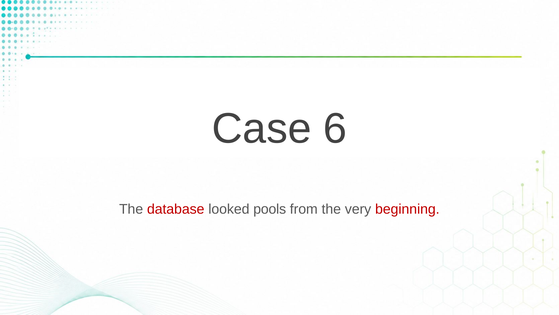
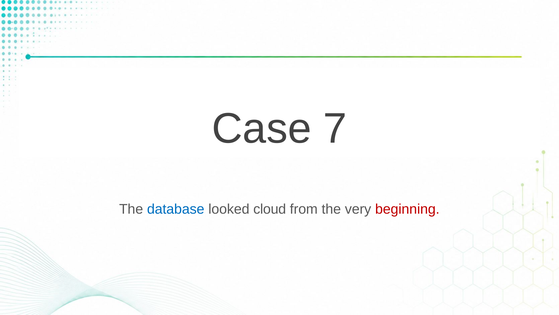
6: 6 -> 7 (335, 128)
database colour: red -> blue (176, 209)
pools: pools -> cloud (270, 209)
